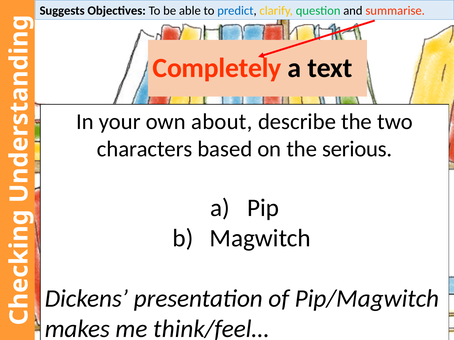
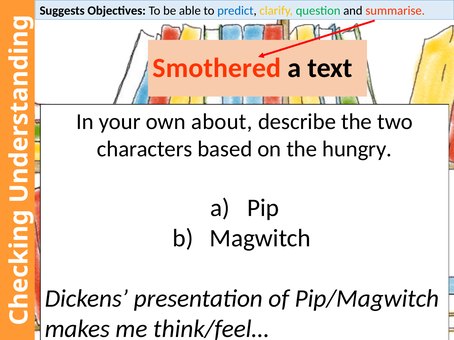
Completely: Completely -> Smothered (217, 68)
serious: serious -> hungry (357, 149)
